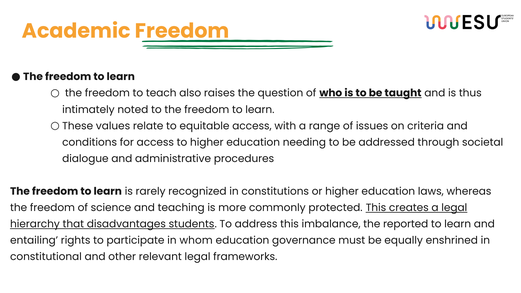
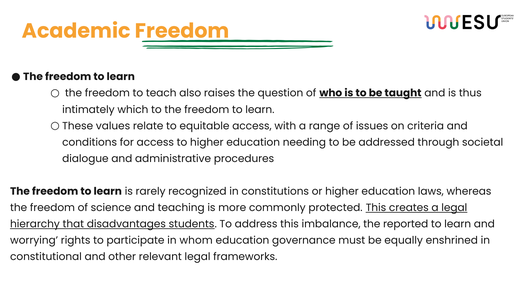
noted: noted -> which (133, 110)
entailing: entailing -> worrying (34, 241)
